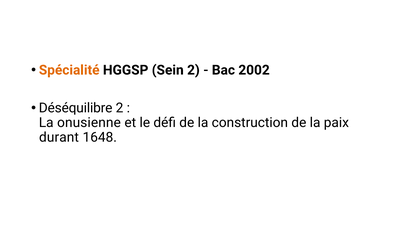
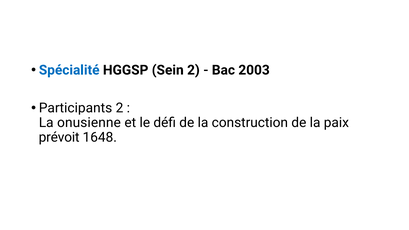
Spécialité colour: orange -> blue (69, 70)
2002: 2002 -> 2003 (254, 70)
Déséquilibre: Déséquilibre -> Participants (76, 108)
durant: durant -> prévoit (59, 138)
